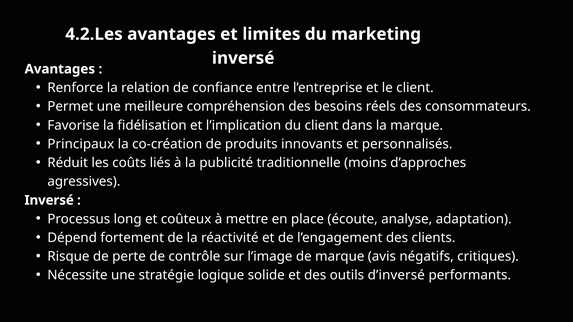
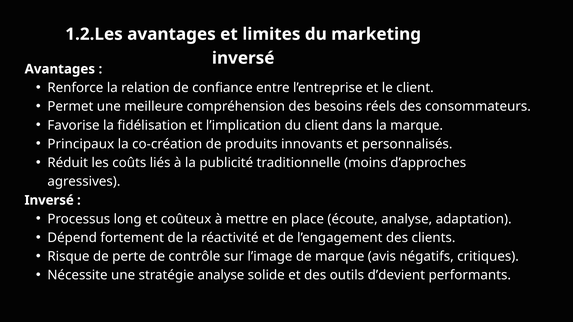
4.2.Les: 4.2.Les -> 1.2.Les (94, 34)
stratégie logique: logique -> analyse (221, 275)
d’inversé: d’inversé -> d’devient (396, 275)
